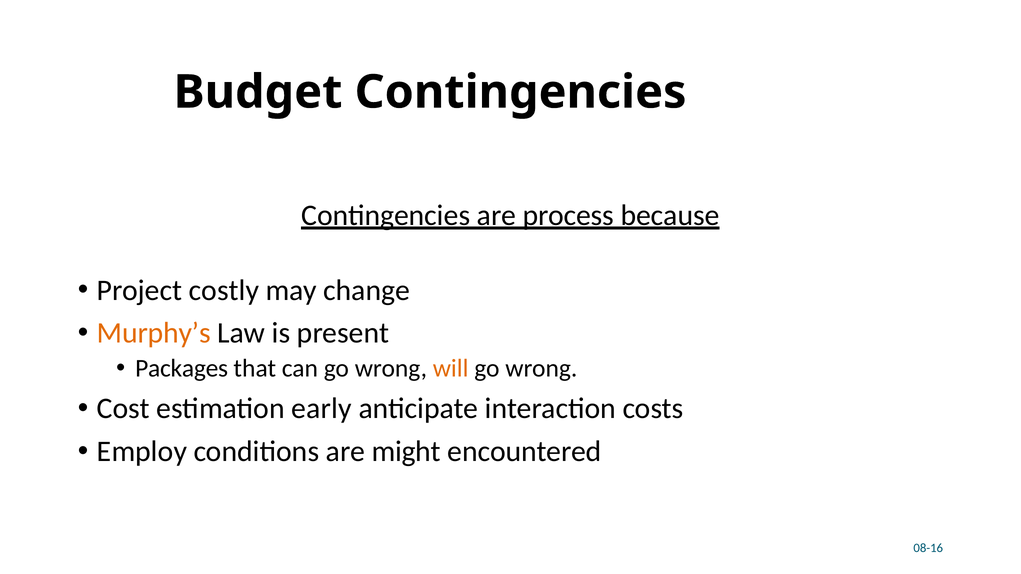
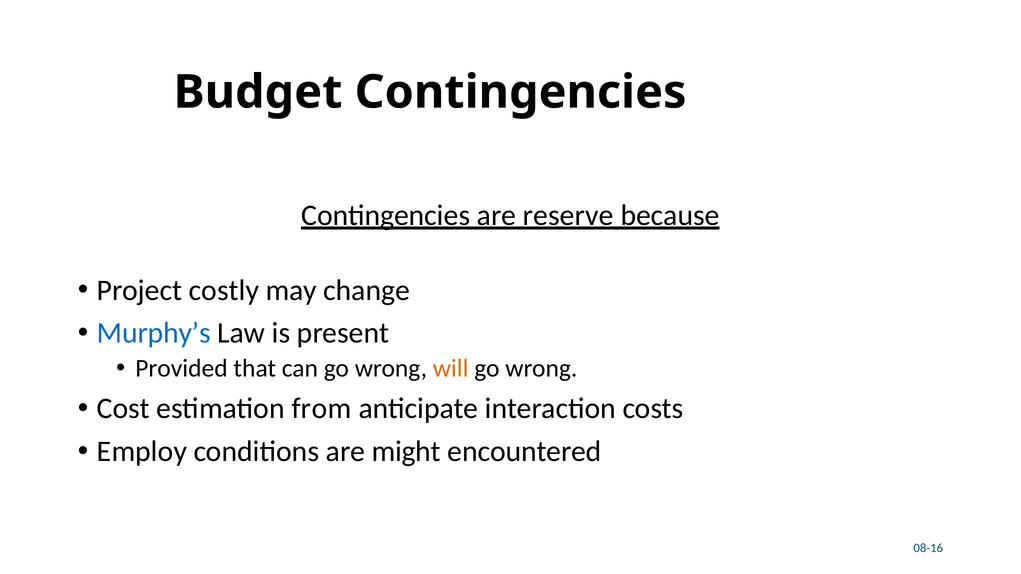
process: process -> reserve (568, 215)
Murphy’s colour: orange -> blue (154, 333)
Packages: Packages -> Provided (181, 368)
early: early -> from (321, 409)
